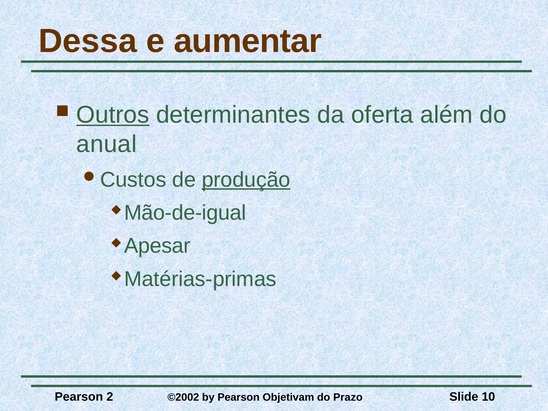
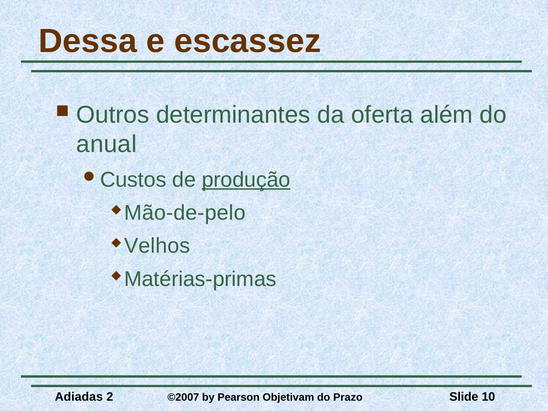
aumentar: aumentar -> escassez (248, 41)
Outros underline: present -> none (113, 115)
Mão-de-igual: Mão-de-igual -> Mão-de-pelo (185, 213)
Apesar: Apesar -> Velhos (157, 246)
Pearson: Pearson -> Adiadas (79, 397)
©2002: ©2002 -> ©2007 (183, 397)
